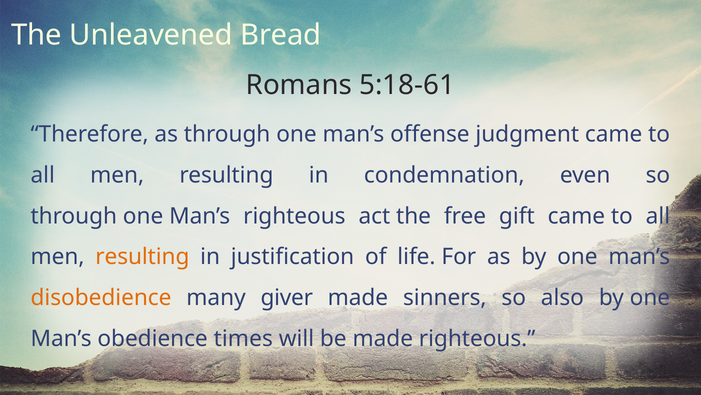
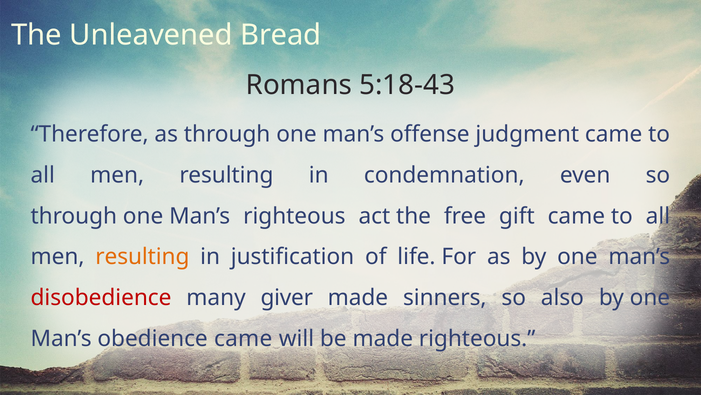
5:18-61: 5:18-61 -> 5:18-43 (407, 85)
disobedience colour: orange -> red (101, 297)
obedience times: times -> came (243, 338)
